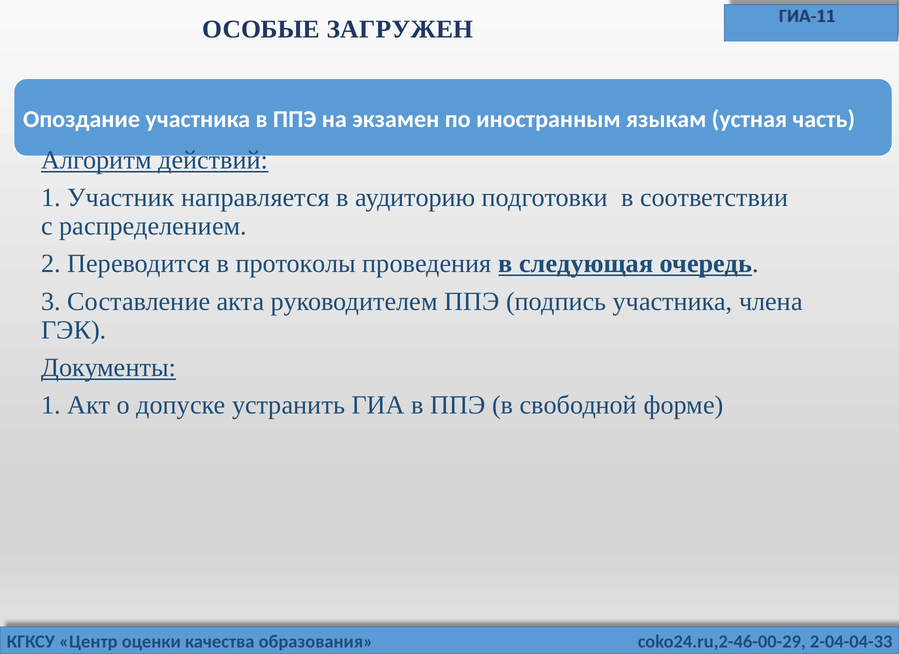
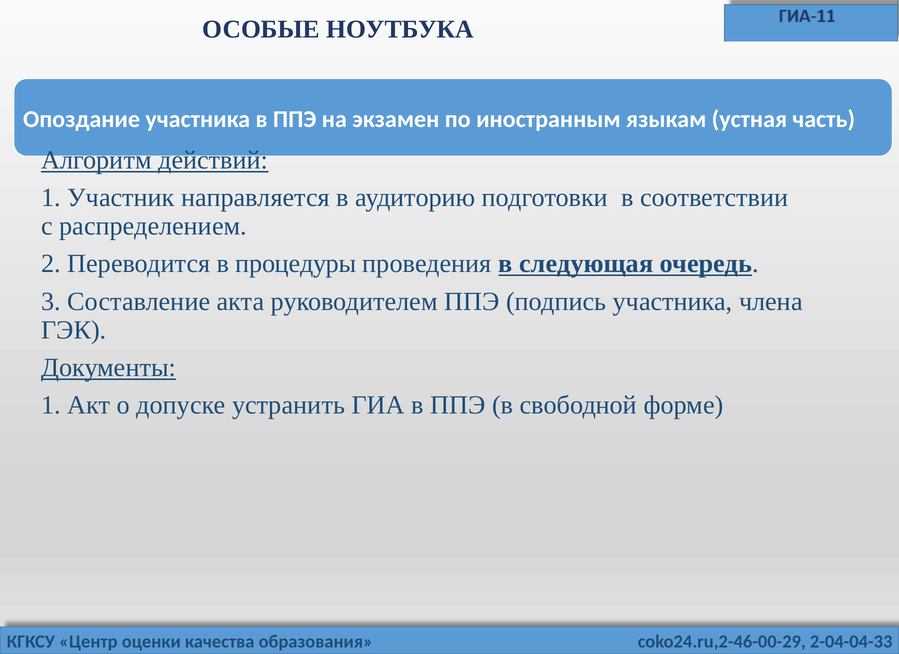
ЗАГРУЖЕН: ЗАГРУЖЕН -> НОУТБУКА (400, 29)
протоколы: протоколы -> процедуры (296, 264)
